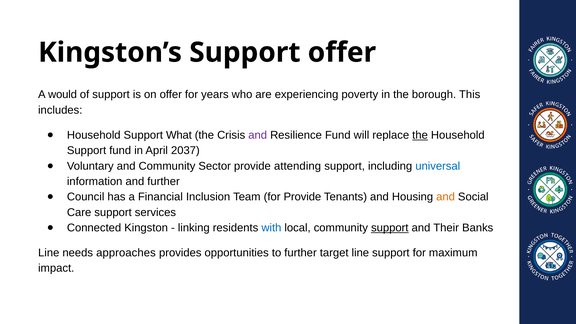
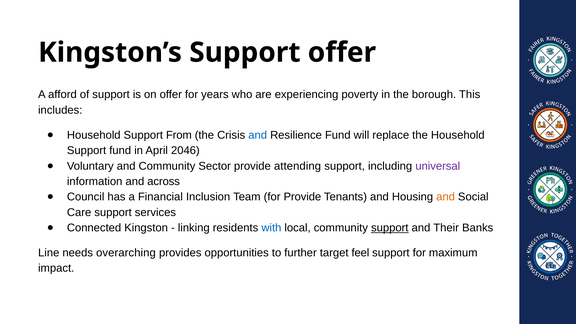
would: would -> afford (62, 95)
What: What -> From (179, 135)
and colour: purple -> blue (258, 135)
the underline: present -> none (420, 135)
2037: 2037 -> 2046 (185, 151)
universal colour: blue -> purple (438, 166)
and further: further -> across (164, 181)
approaches: approaches -> overarching (126, 253)
target line: line -> feel (360, 253)
